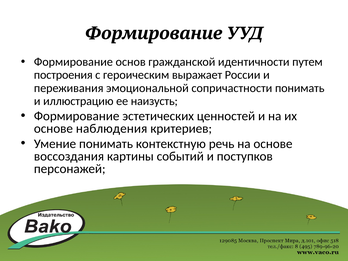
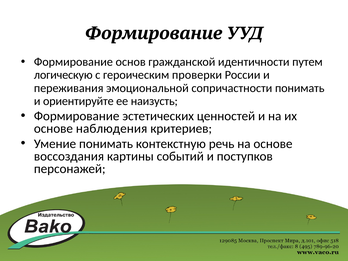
построения: построения -> логическую (63, 75)
выражает: выражает -> проверки (197, 75)
иллюстрацию: иллюстрацию -> ориентируйте (78, 101)
